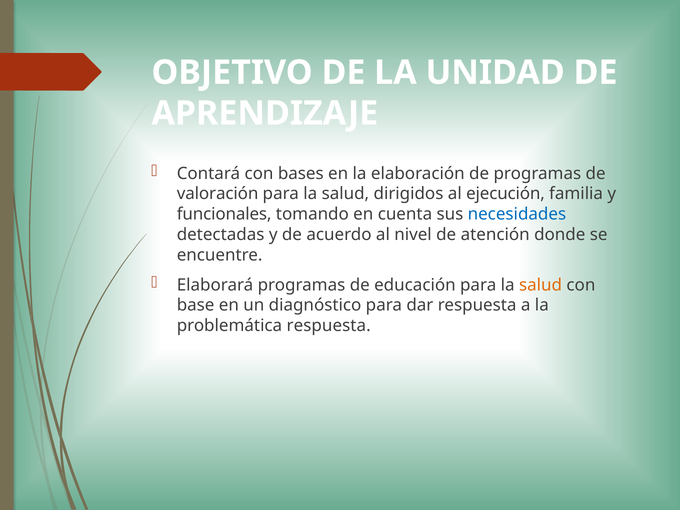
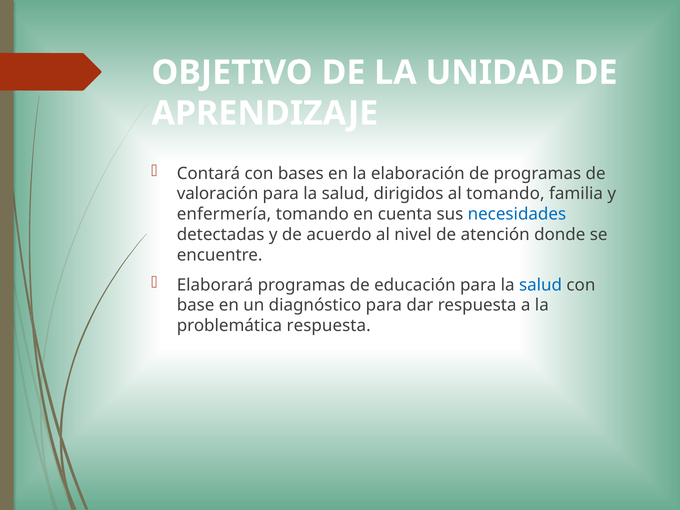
al ejecución: ejecución -> tomando (505, 194)
funcionales: funcionales -> enfermería (224, 214)
salud colour: orange -> blue (541, 285)
